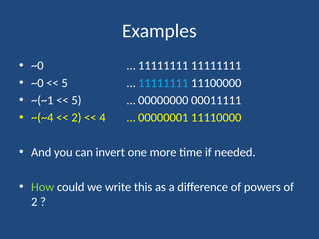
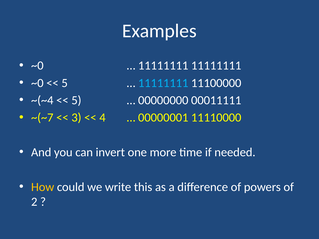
~(~1: ~(~1 -> ~(~4 (42, 100)
~(~4: ~(~4 -> ~(~7 (42, 118)
2: 2 -> 3 (76, 118)
How colour: light green -> yellow (43, 187)
